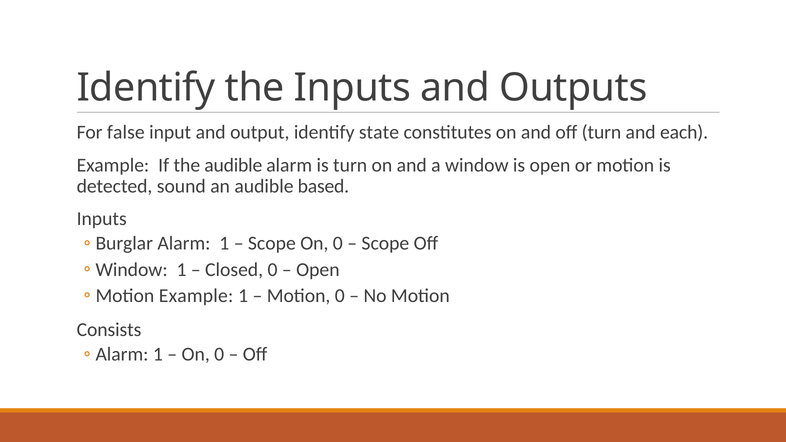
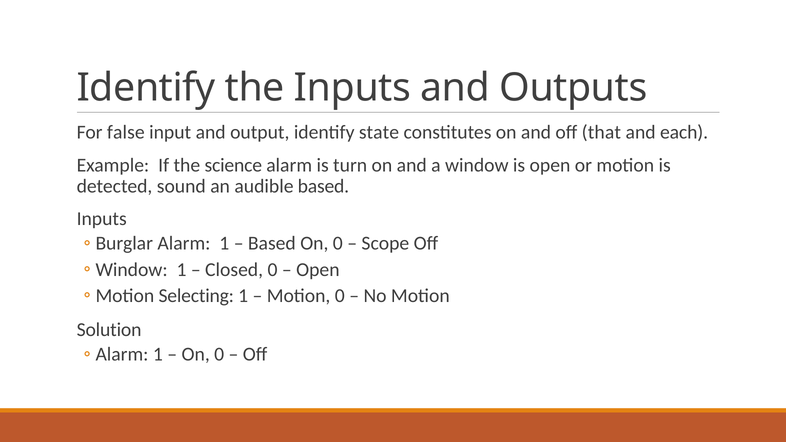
off turn: turn -> that (601, 132)
the audible: audible -> science (233, 165)
Scope: Scope -> Based (272, 244)
Example: Example -> Selecting (196, 296)
Consists: Consists -> Solution (109, 330)
